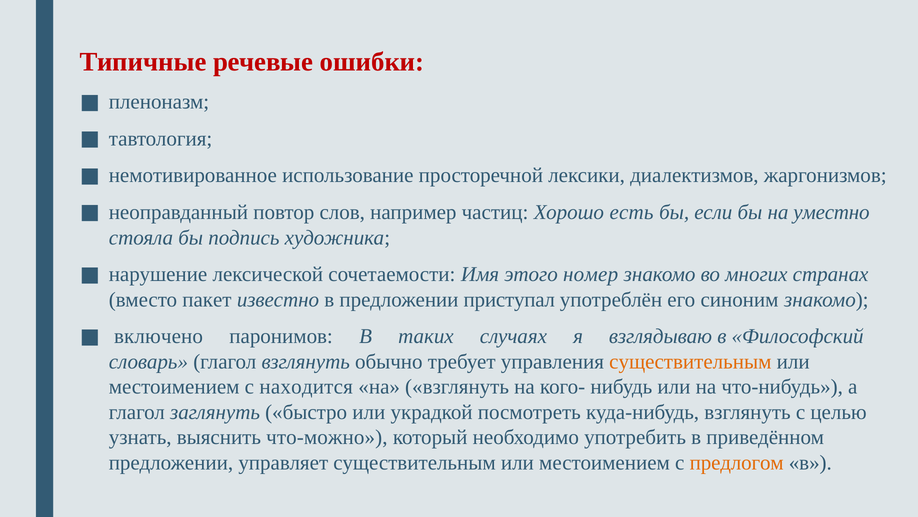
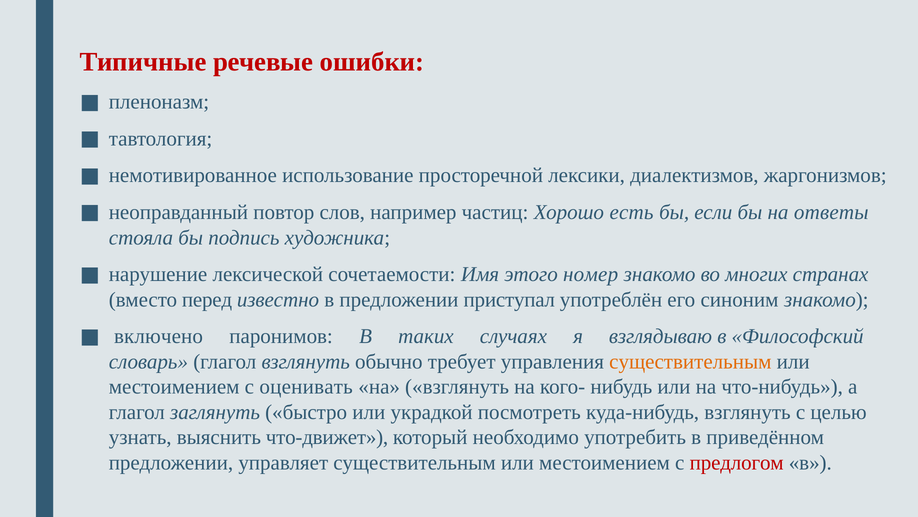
уместно: уместно -> ответы (831, 212)
пакет: пакет -> перед (207, 299)
находится: находится -> оценивать (306, 386)
что-можно: что-можно -> что-движет (327, 437)
предлогом colour: orange -> red (737, 462)
